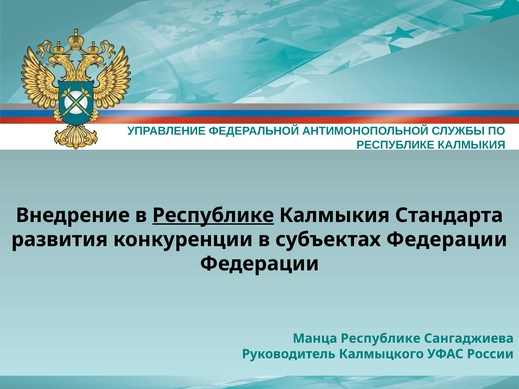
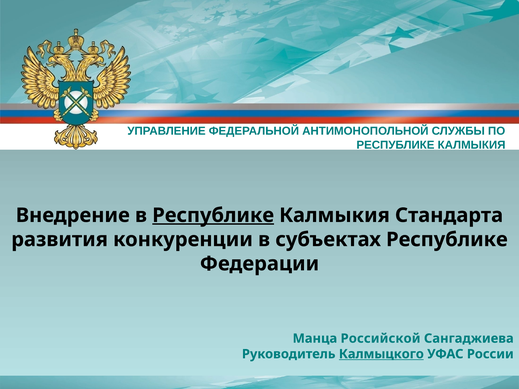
субъектах Федерации: Федерации -> Республике (447, 240)
Манца Республике: Республике -> Российской (381, 339)
Калмыцкого underline: none -> present (381, 354)
